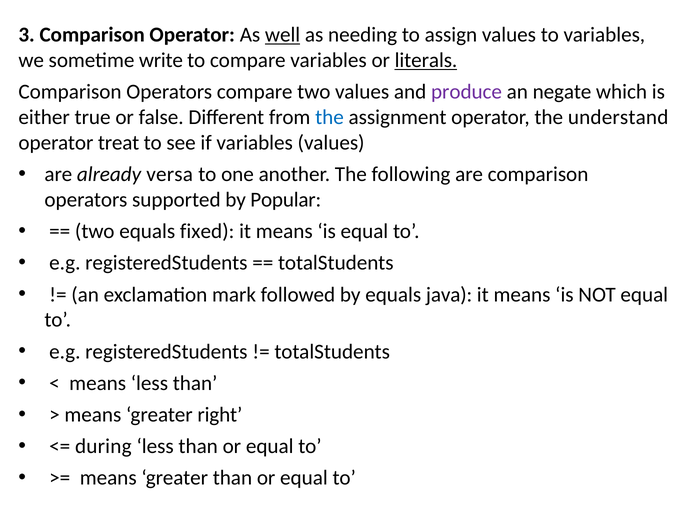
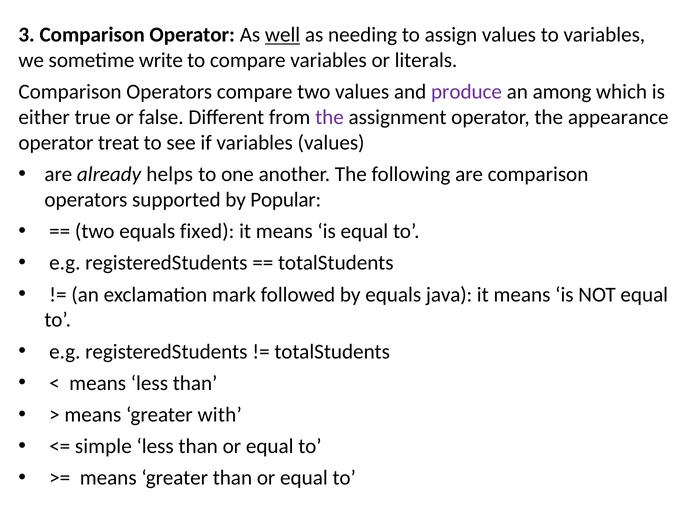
literals underline: present -> none (426, 60)
negate: negate -> among (562, 92)
the colour: blue -> purple (329, 117)
understand: understand -> appearance (618, 117)
versa: versa -> helps (170, 174)
right: right -> with (220, 415)
during: during -> simple (103, 446)
